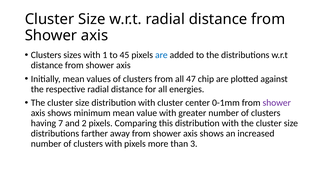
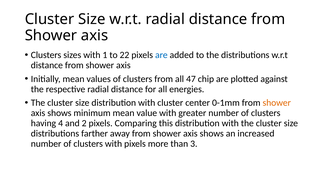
45: 45 -> 22 (124, 55)
shower colour: purple -> orange (277, 103)
7: 7 -> 4 (61, 123)
